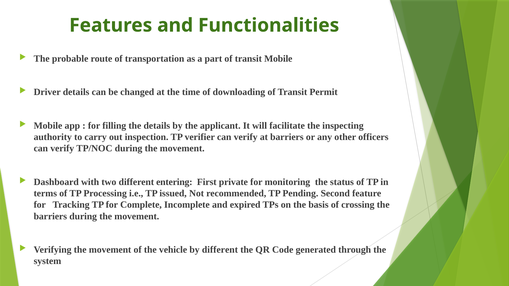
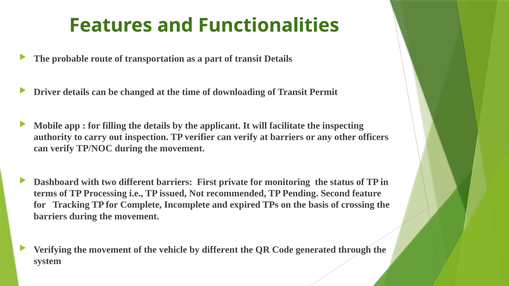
transit Mobile: Mobile -> Details (278, 59)
different entering: entering -> barriers (174, 182)
